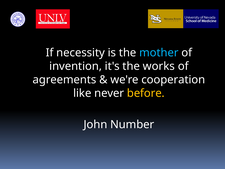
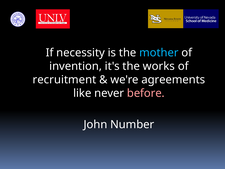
agreements: agreements -> recruitment (64, 80)
cooperation: cooperation -> agreements (173, 80)
before colour: yellow -> pink (146, 93)
